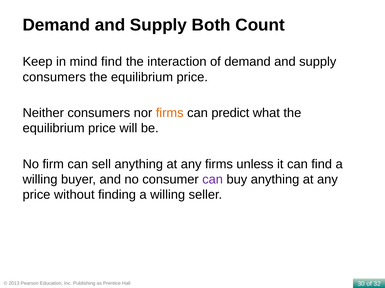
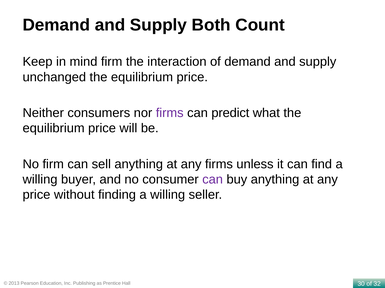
mind find: find -> firm (112, 62)
consumers: consumers -> unchanged (54, 77)
firms colour: orange -> purple (170, 113)
